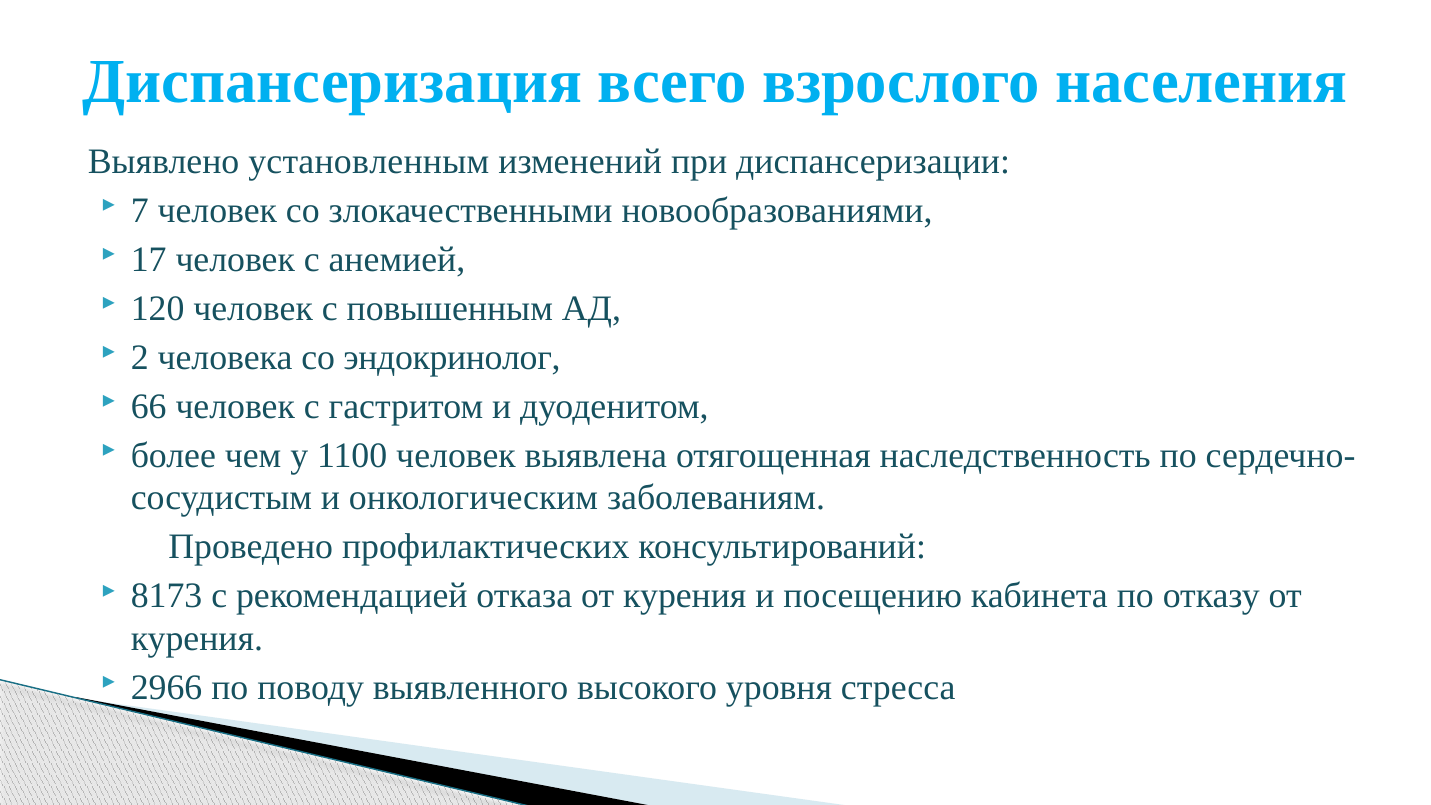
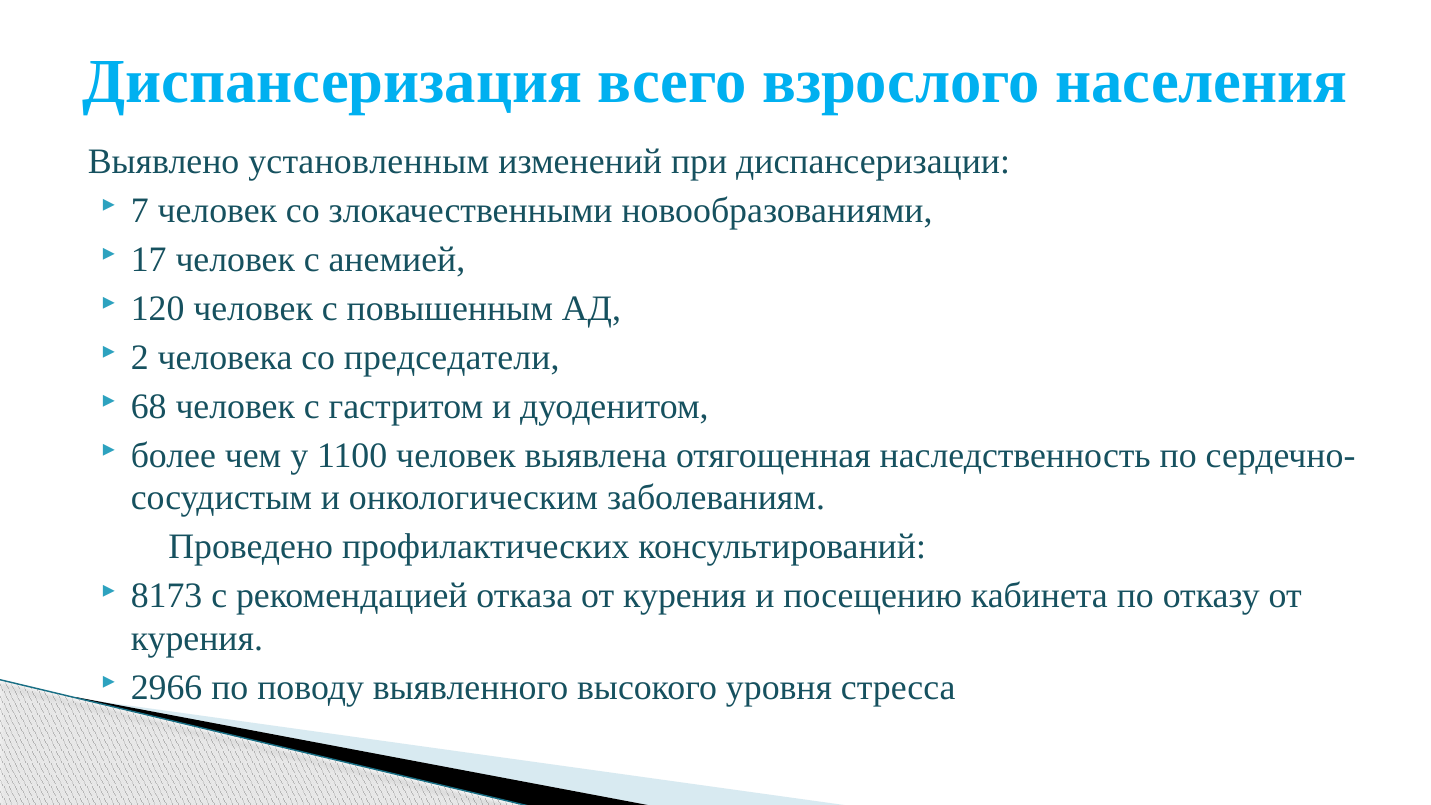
эндокринолог: эндокринолог -> председатели (452, 357)
66: 66 -> 68 (149, 406)
